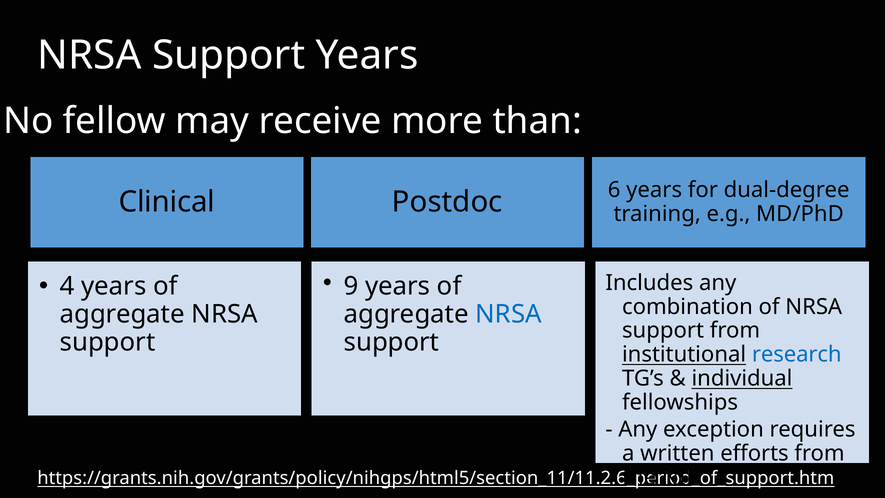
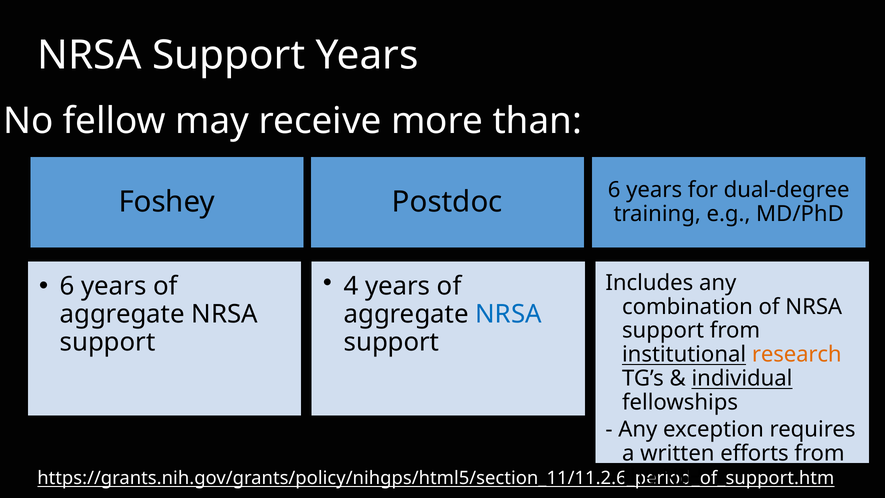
Clinical: Clinical -> Foshey (167, 202)
9: 9 -> 4 (351, 286)
4: 4 -> 6 (67, 286)
research colour: blue -> orange (797, 354)
